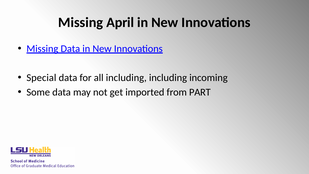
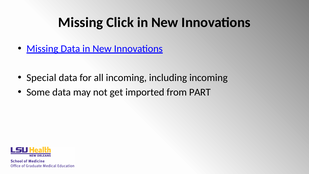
April: April -> Click (120, 22)
all including: including -> incoming (126, 78)
